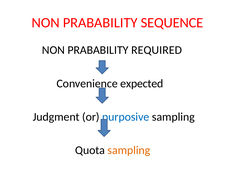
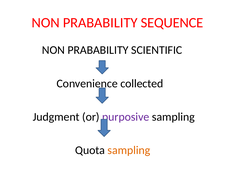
REQUIRED: REQUIRED -> SCIENTIFIC (157, 50)
expected: expected -> collected (142, 84)
purposive colour: blue -> purple (126, 117)
